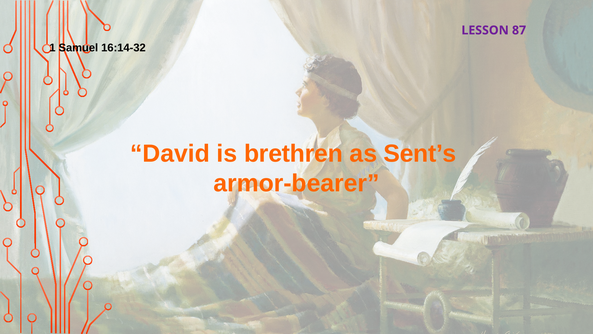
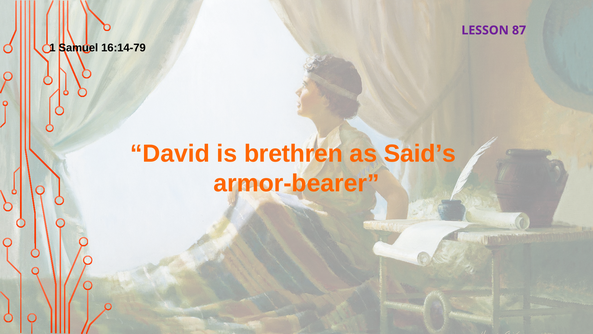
16:14-32: 16:14-32 -> 16:14-79 (123, 48)
Sent’s: Sent’s -> Said’s (420, 153)
